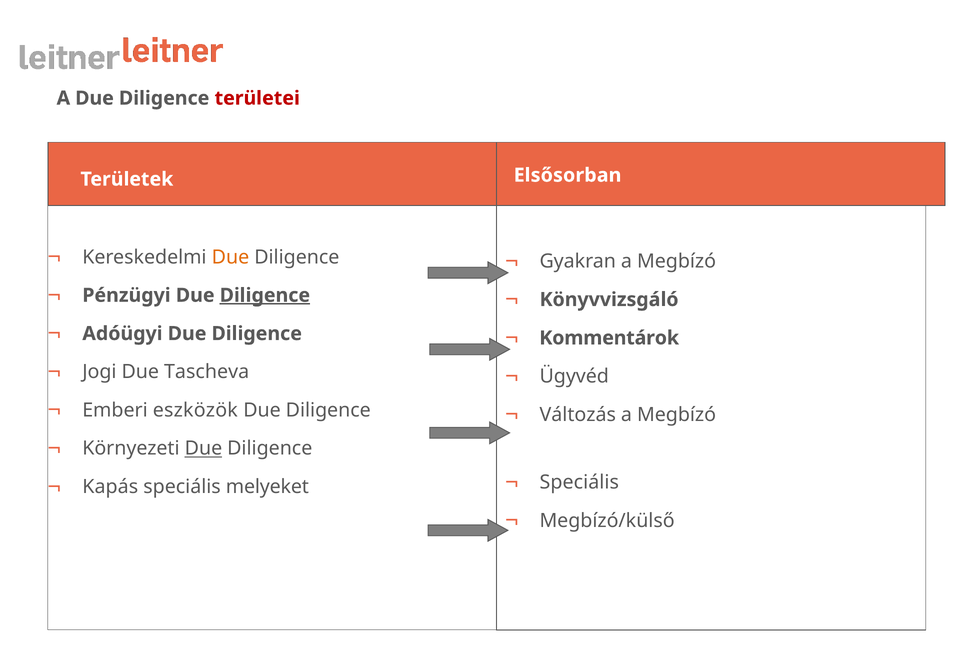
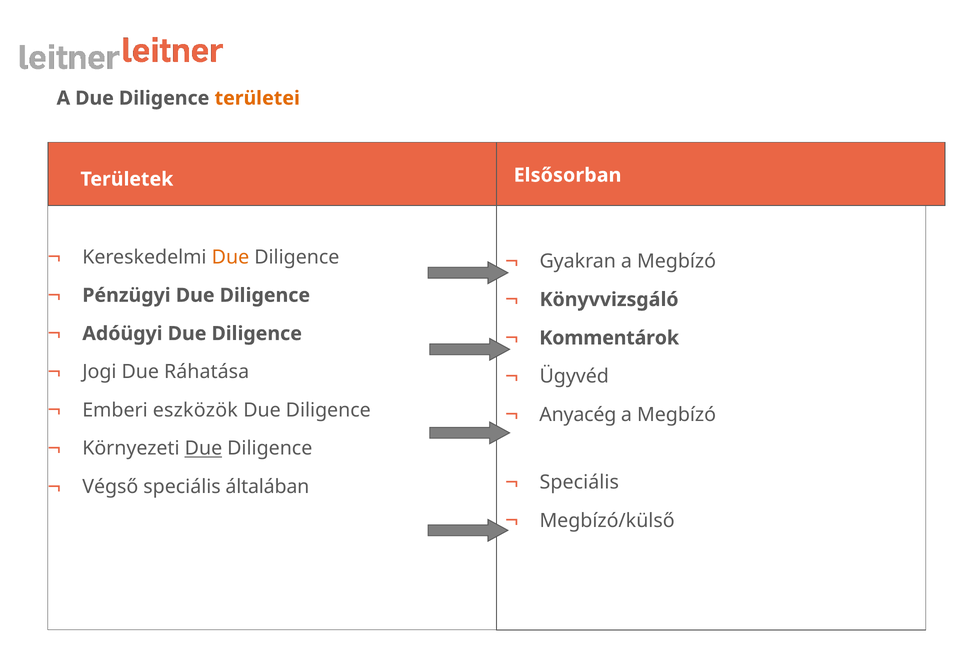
területei colour: red -> orange (257, 98)
Diligence underline: present -> none (265, 295)
Tascheva: Tascheva -> Ráhatása (207, 372)
Változás: Változás -> Anyacég (578, 415)
Kapás: Kapás -> Végső (110, 487)
melyeket: melyeket -> általában (267, 487)
